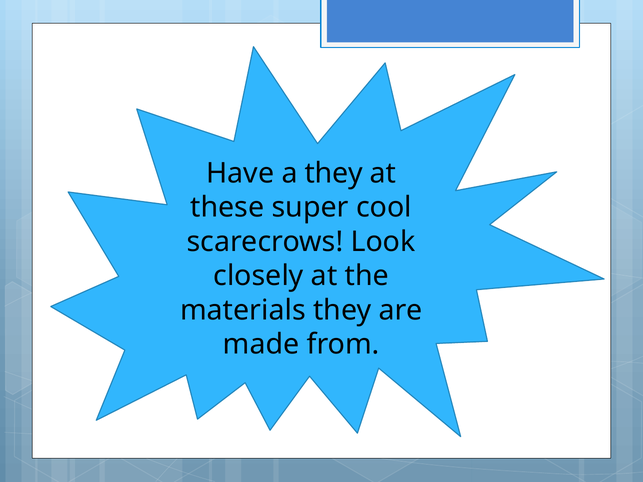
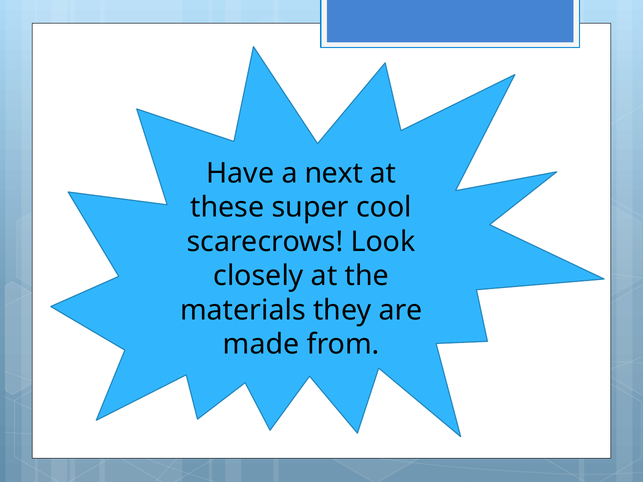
a they: they -> next (334, 173)
